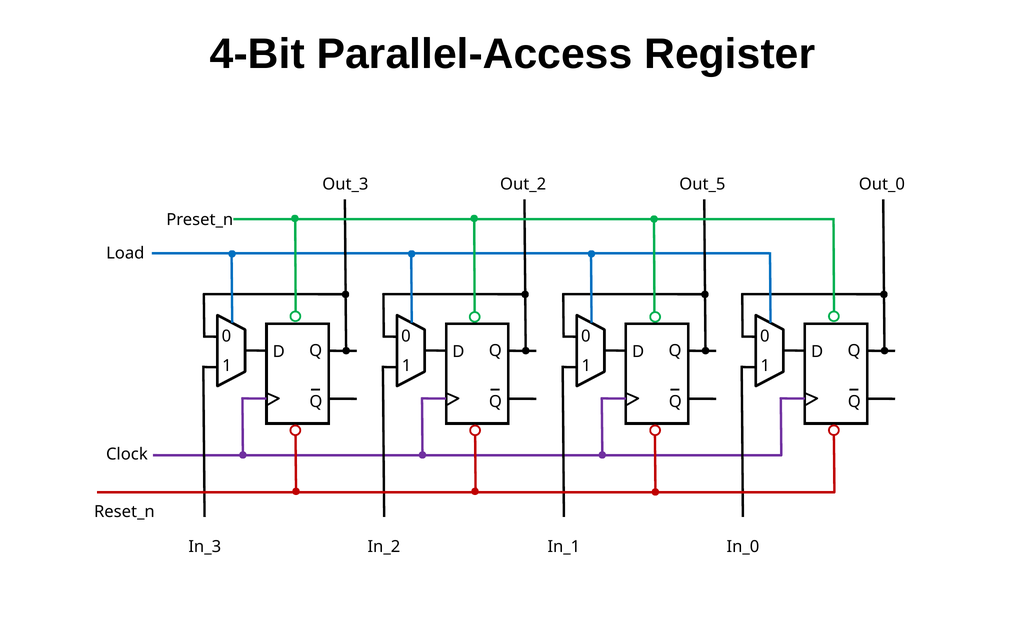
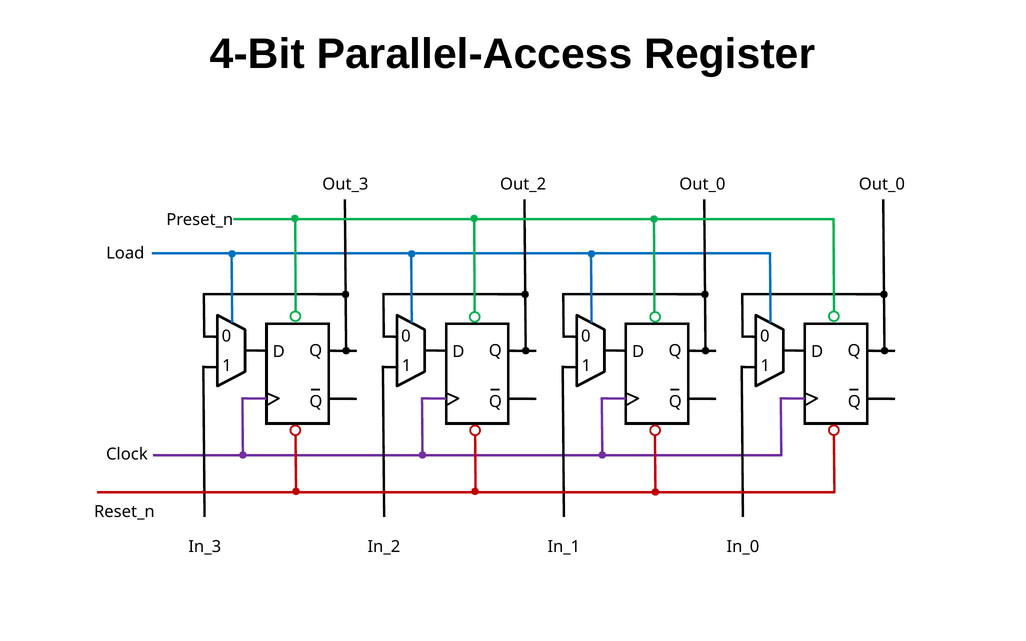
Out_5: Out_5 -> Out_0 (702, 184)
